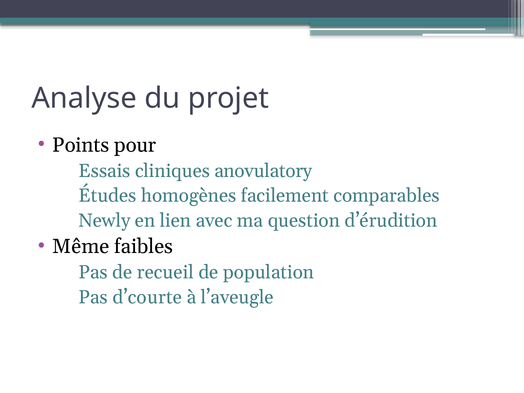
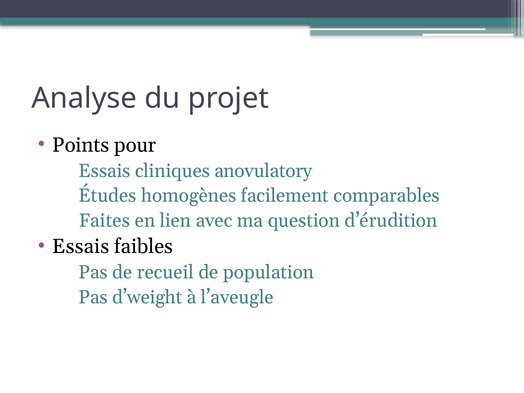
Newly: Newly -> Faites (104, 221)
Même: Même -> Essais (81, 247)
d’courte: d’courte -> d’weight (147, 297)
